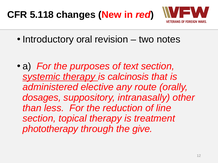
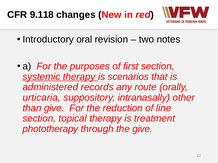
5.118: 5.118 -> 9.118 (42, 15)
text: text -> first (131, 66)
calcinosis: calcinosis -> scenarios (128, 77)
elective: elective -> records (97, 87)
dosages: dosages -> urticaria (42, 98)
than less: less -> give (54, 108)
